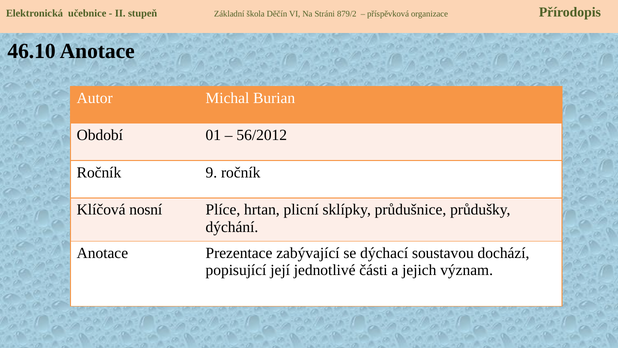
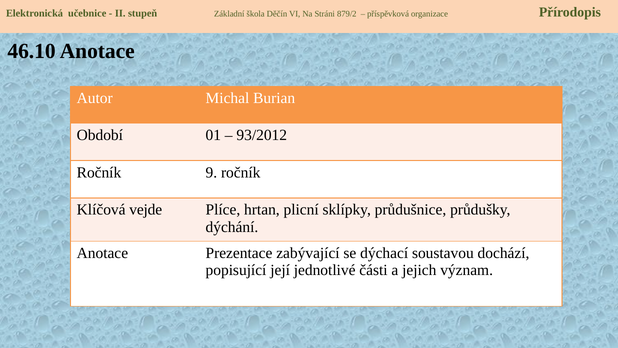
56/2012: 56/2012 -> 93/2012 (262, 135)
nosní: nosní -> vejde (146, 210)
